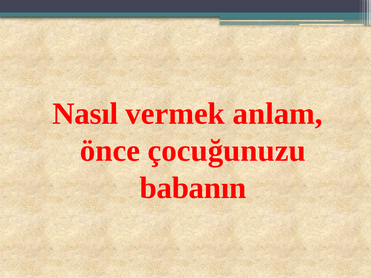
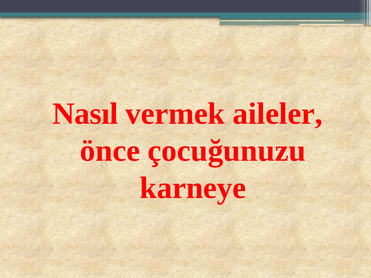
anlam: anlam -> aileler (278, 114)
babanın: babanın -> karneye (193, 188)
